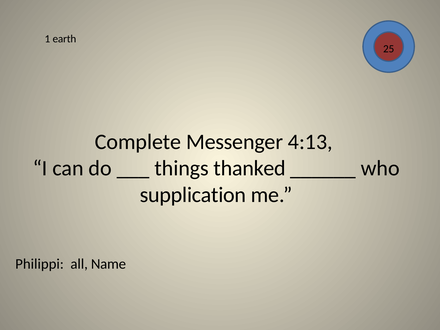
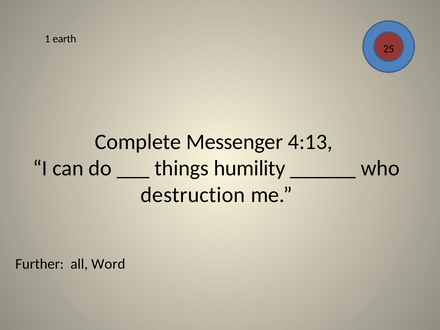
thanked: thanked -> humility (250, 168)
supplication: supplication -> destruction (193, 195)
Philippi: Philippi -> Further (40, 264)
Name: Name -> Word (108, 264)
